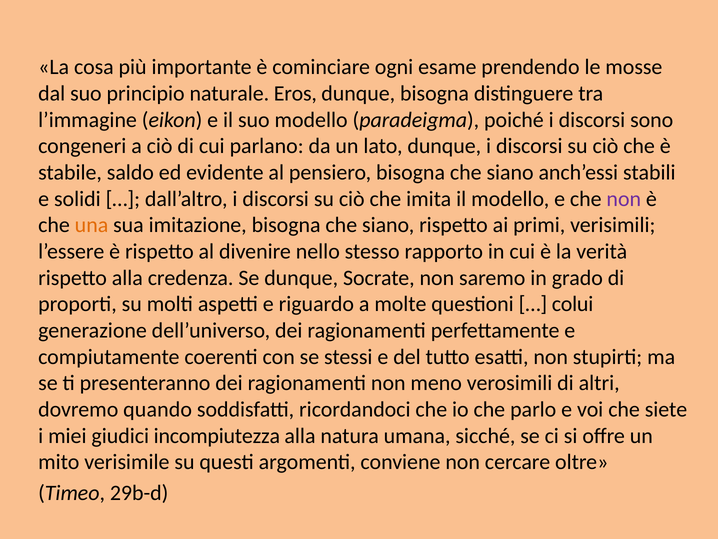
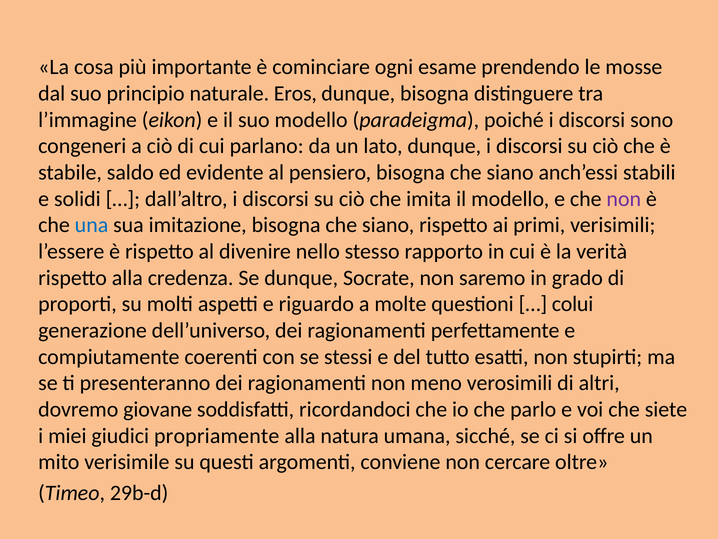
una colour: orange -> blue (92, 225)
quando: quando -> giovane (158, 409)
incompiutezza: incompiutezza -> propriamente (217, 435)
